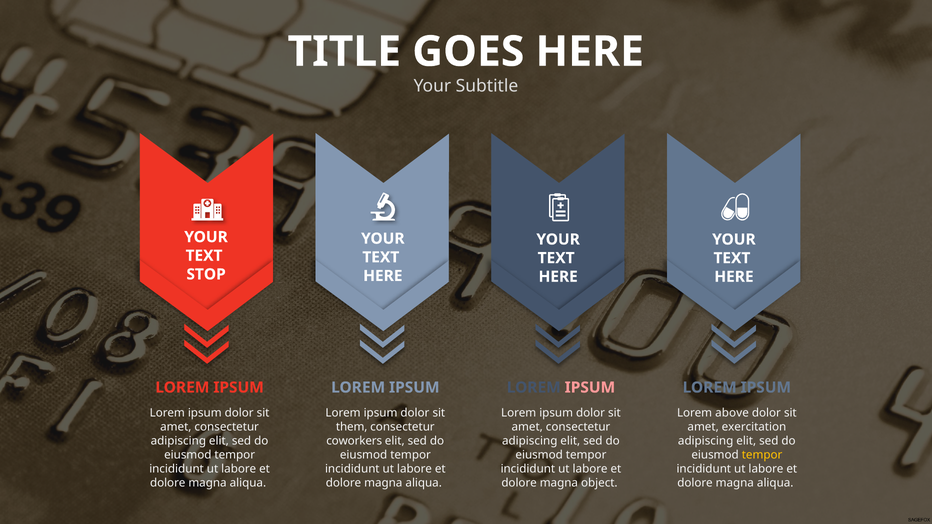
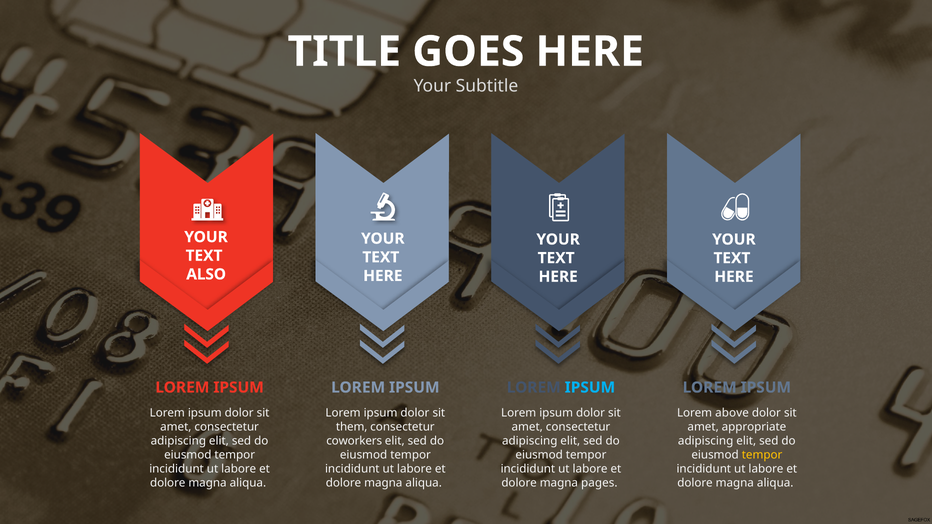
STOP: STOP -> ALSO (206, 274)
IPSUM colour: pink -> light blue (590, 388)
exercitation: exercitation -> appropriate (754, 427)
object: object -> pages (599, 483)
